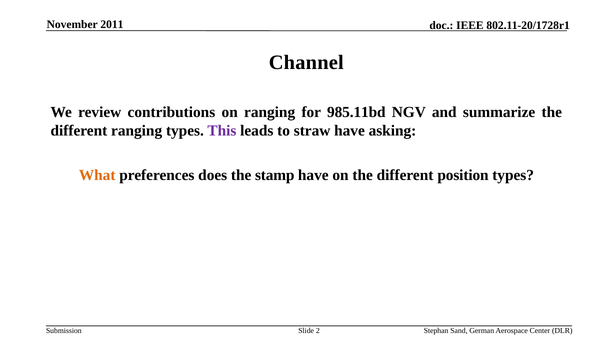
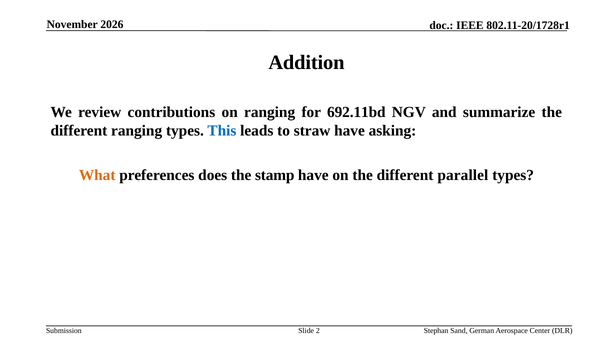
2011: 2011 -> 2026 (112, 24)
Channel: Channel -> Addition (306, 63)
985.11bd: 985.11bd -> 692.11bd (356, 112)
This colour: purple -> blue (222, 131)
position: position -> parallel (463, 175)
